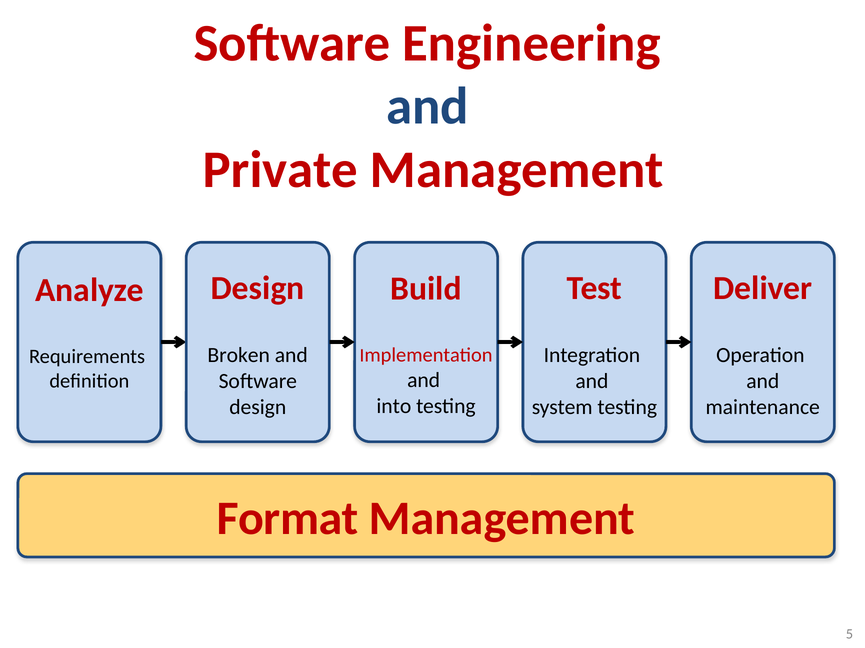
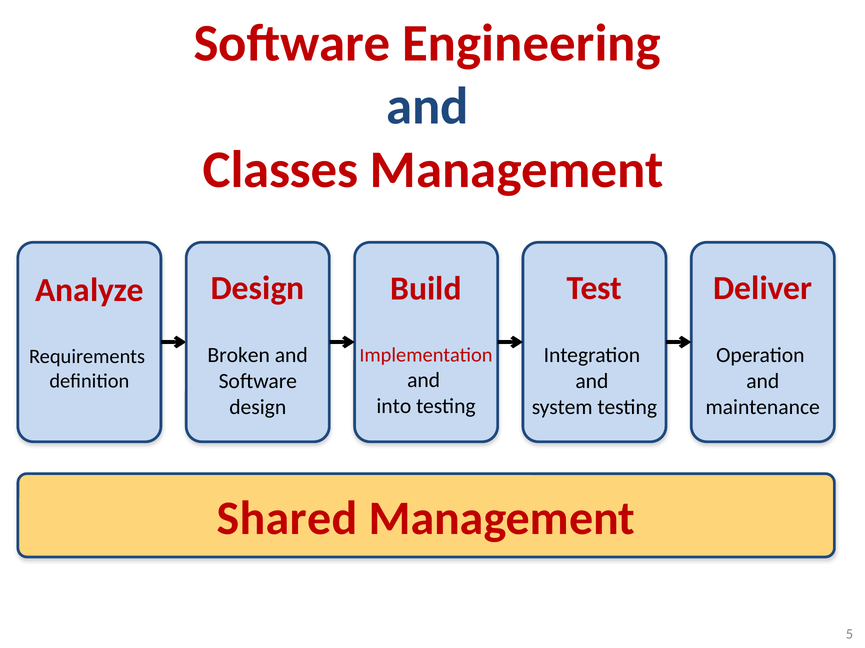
Private: Private -> Classes (281, 170)
Format: Format -> Shared (287, 519)
